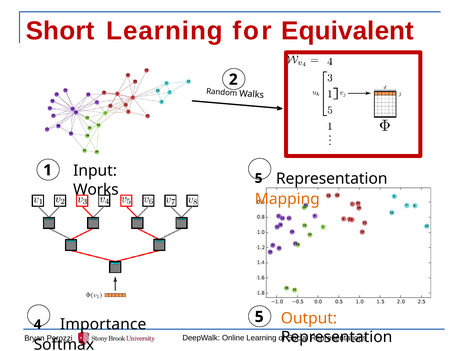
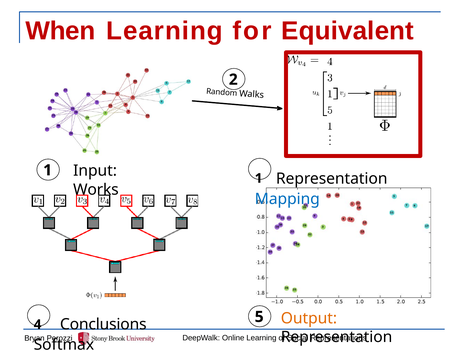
Short: Short -> When (60, 31)
1 5: 5 -> 1 (259, 178)
Mapping colour: orange -> blue (287, 199)
Importance: Importance -> Conclusions (103, 324)
